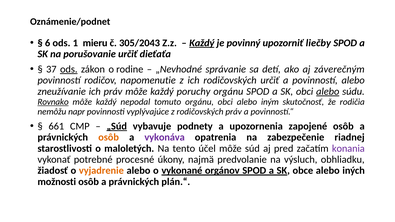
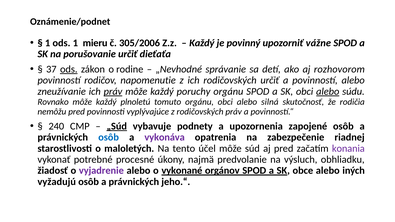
6: 6 -> 1 (48, 43)
305/2043: 305/2043 -> 305/2006 (140, 43)
Každý underline: present -> none (202, 43)
liečby: liečby -> vážne (318, 43)
záverečným: záverečným -> rozhovorom (339, 69)
práv underline: none -> present (113, 92)
Rovnako underline: present -> none (53, 102)
nepodal: nepodal -> plnoletú (135, 102)
iným: iným -> silná (270, 102)
nemôžu napr: napr -> pred (77, 112)
661: 661 -> 240 (56, 126)
osôb colour: orange -> blue (109, 137)
vyjadrenie colour: orange -> purple (101, 171)
možnosti: možnosti -> vyžadujú (57, 182)
plán.“: plán.“ -> jeho.“ (176, 182)
